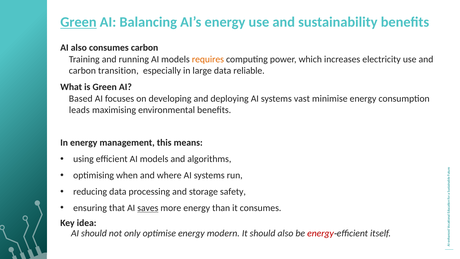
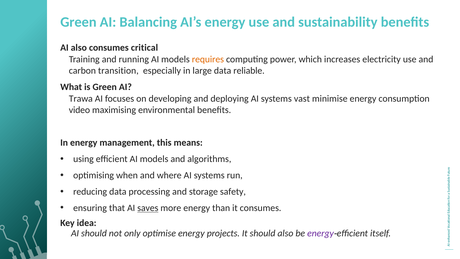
Green underline: present -> none (78, 22)
consumes carbon: carbon -> critical (144, 48)
Based: Based -> Trawa (81, 99)
leads: leads -> video (79, 110)
modern: modern -> projects (223, 233)
energy colour: red -> purple (320, 233)
